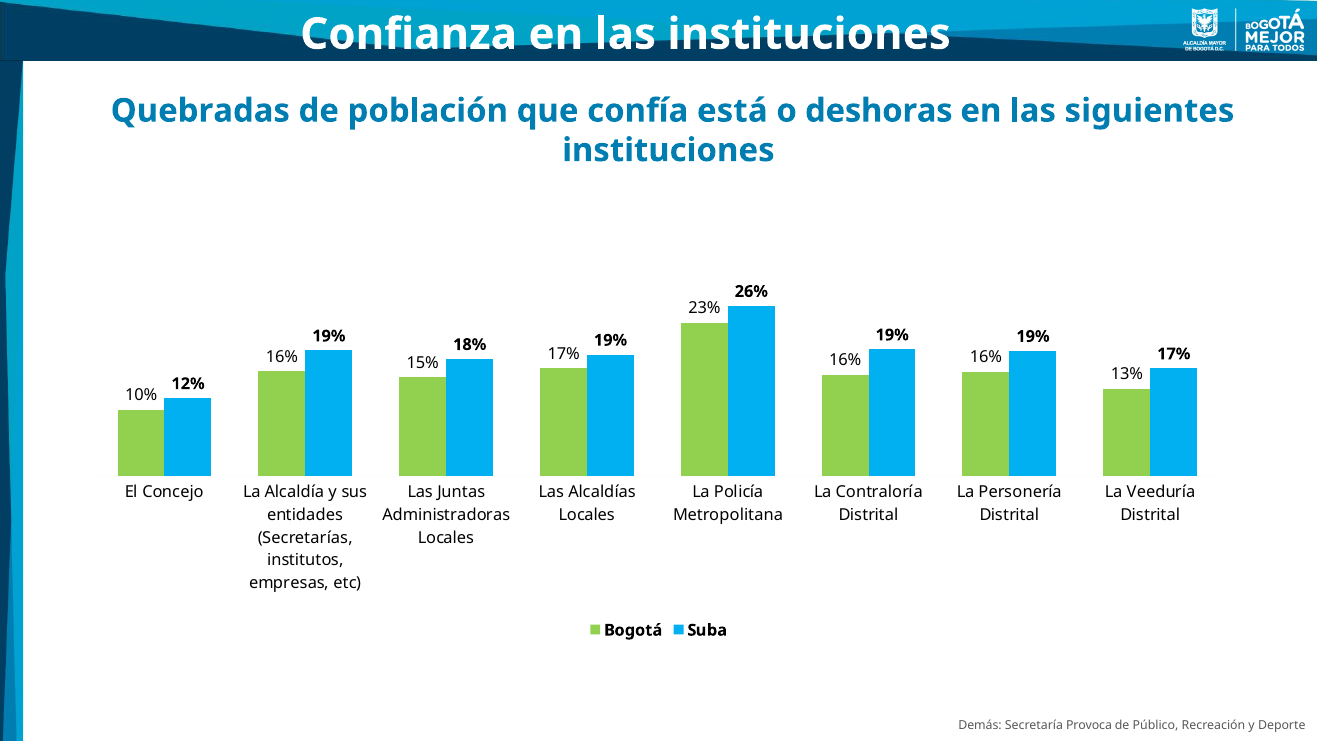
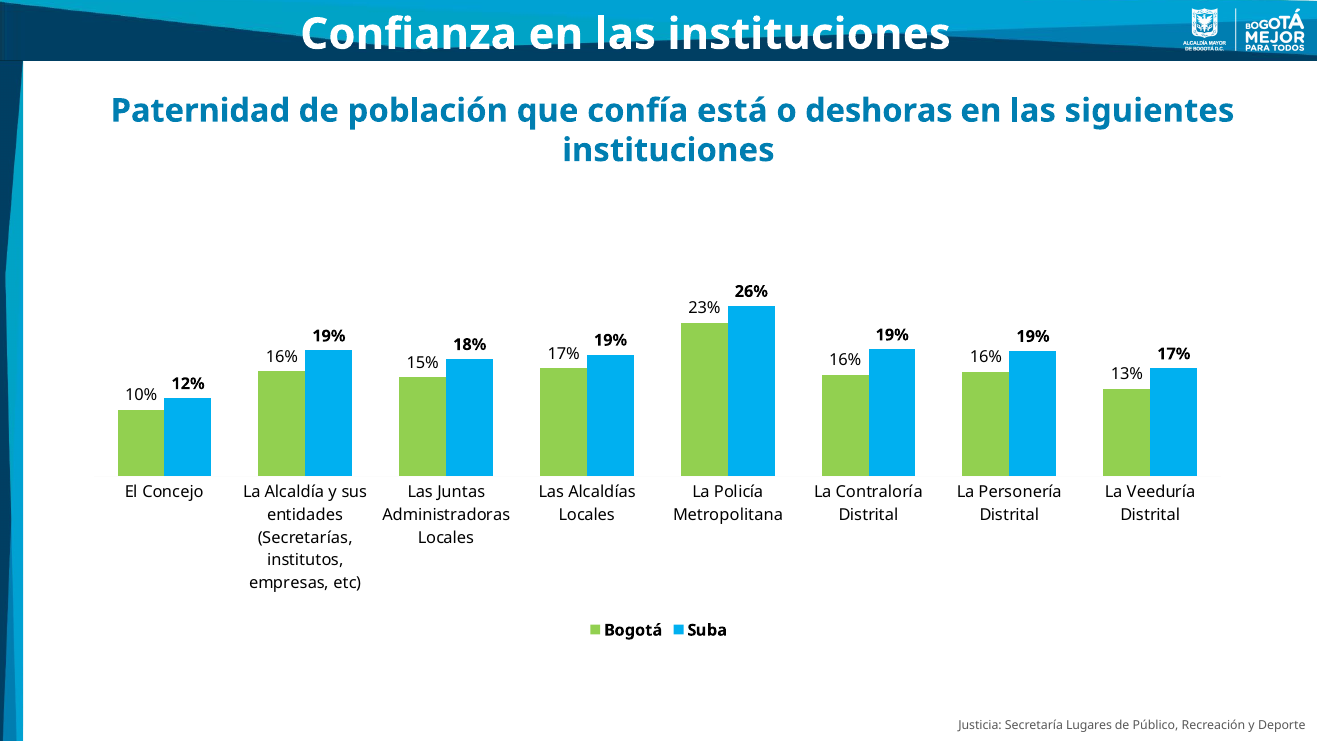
Quebradas: Quebradas -> Paternidad (200, 111)
Demás: Demás -> Justicia (980, 725)
Provoca: Provoca -> Lugares (1089, 725)
